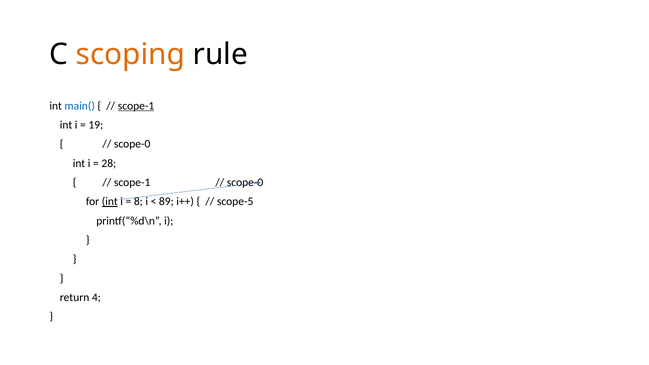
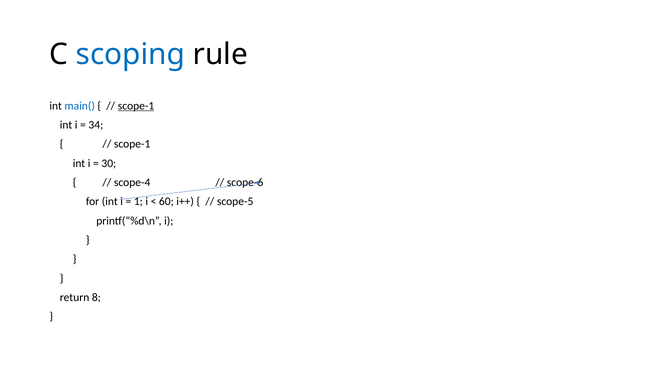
scoping colour: orange -> blue (131, 55)
19: 19 -> 34 (96, 125)
scope-0: scope-0 -> scope-1 (132, 144)
28: 28 -> 30 (109, 163)
scope-1: scope-1 -> scope-4 (132, 182)
scope-0: scope-0 -> scope-6 (245, 182)
int underline: present -> none (110, 202)
8: 8 -> 1 (138, 202)
89: 89 -> 60 (166, 202)
4: 4 -> 8 (96, 298)
